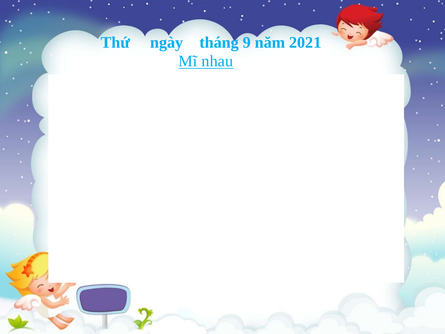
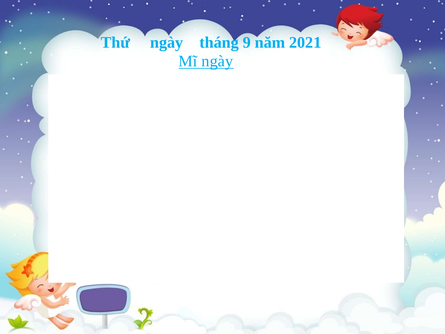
Mĩ nhau: nhau -> ngày (217, 61)
